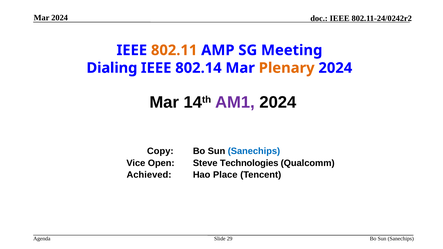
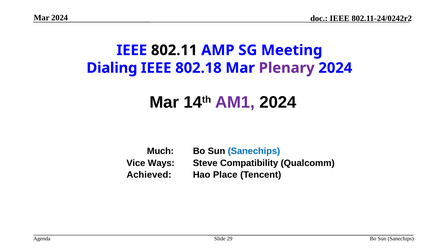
802.11 colour: orange -> black (174, 50)
802.14: 802.14 -> 802.18 (198, 68)
Plenary colour: orange -> purple (287, 68)
Copy: Copy -> Much (160, 151)
Open: Open -> Ways (161, 163)
Technologies: Technologies -> Compatibility (249, 163)
